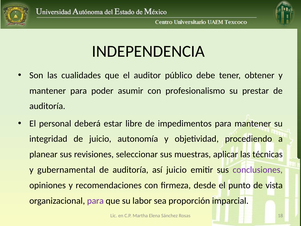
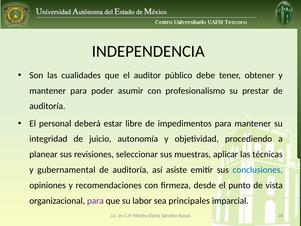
así juicio: juicio -> asiste (177, 170)
conclusiones colour: purple -> blue (258, 170)
proporción: proporción -> principales (189, 201)
